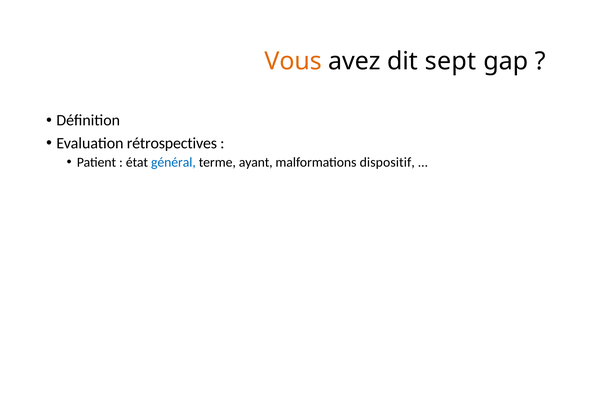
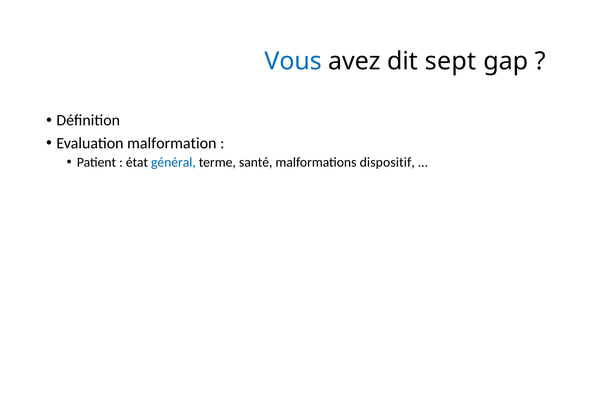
Vous colour: orange -> blue (293, 61)
rétrospectives: rétrospectives -> malformation (172, 143)
ayant: ayant -> santé (256, 162)
